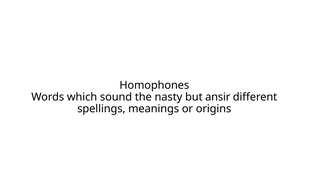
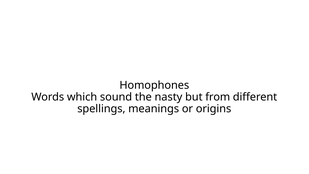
ansir: ansir -> from (218, 97)
